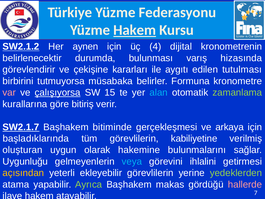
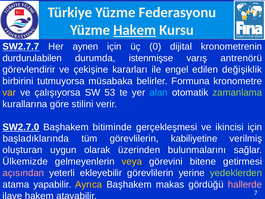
SW2.1.2: SW2.1.2 -> SW2.7.7 (21, 47)
4: 4 -> 0 (155, 47)
belirlenecektir: belirlenecektir -> durdurulabilen (32, 58)
bulunması: bulunması -> istenmişse (151, 58)
hizasında: hizasında -> antrenörü (241, 58)
aygıtı: aygıtı -> engel (177, 70)
tutulması: tutulması -> değişiklik (242, 70)
var colour: pink -> yellow (9, 92)
çalışıyorsa underline: present -> none (58, 92)
15: 15 -> 53 (110, 92)
bitiriş: bitiriş -> stilini (83, 104)
SW2.1.7: SW2.1.7 -> SW2.7.0 (21, 127)
arkaya: arkaya -> ikincisi (230, 127)
hakemine: hakemine -> üzerinden (139, 150)
Uygunluğu: Uygunluğu -> Ülkemizde (25, 161)
veya colour: light blue -> yellow (132, 161)
ihlalini: ihlalini -> bitene (203, 161)
açısından colour: yellow -> pink (23, 173)
Ayrıca colour: light green -> yellow (89, 184)
